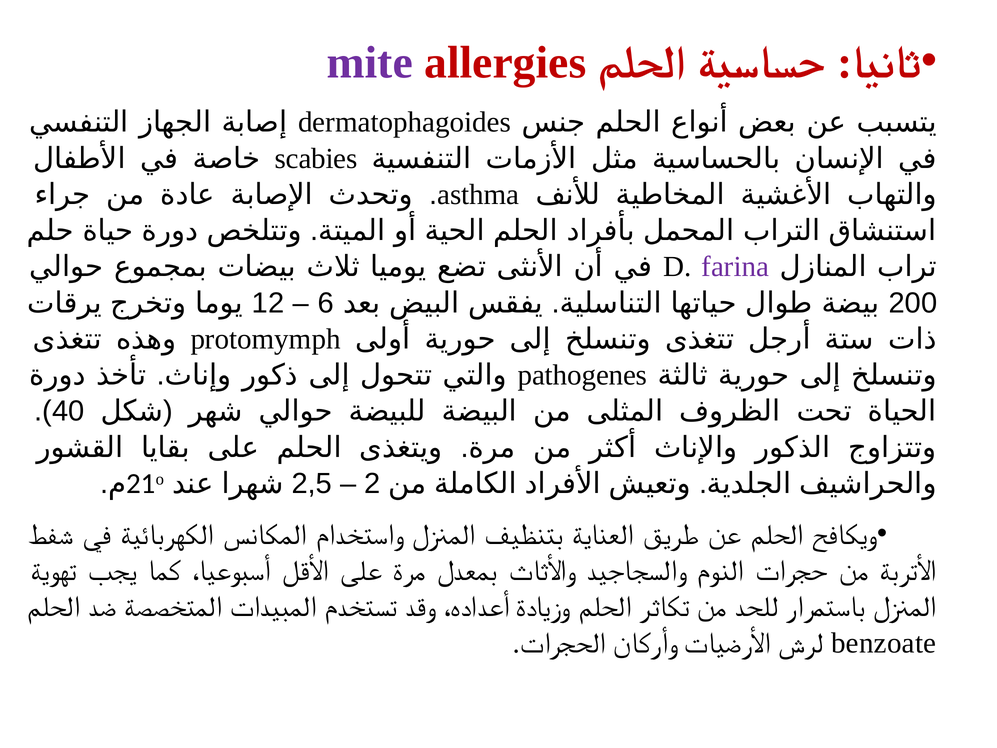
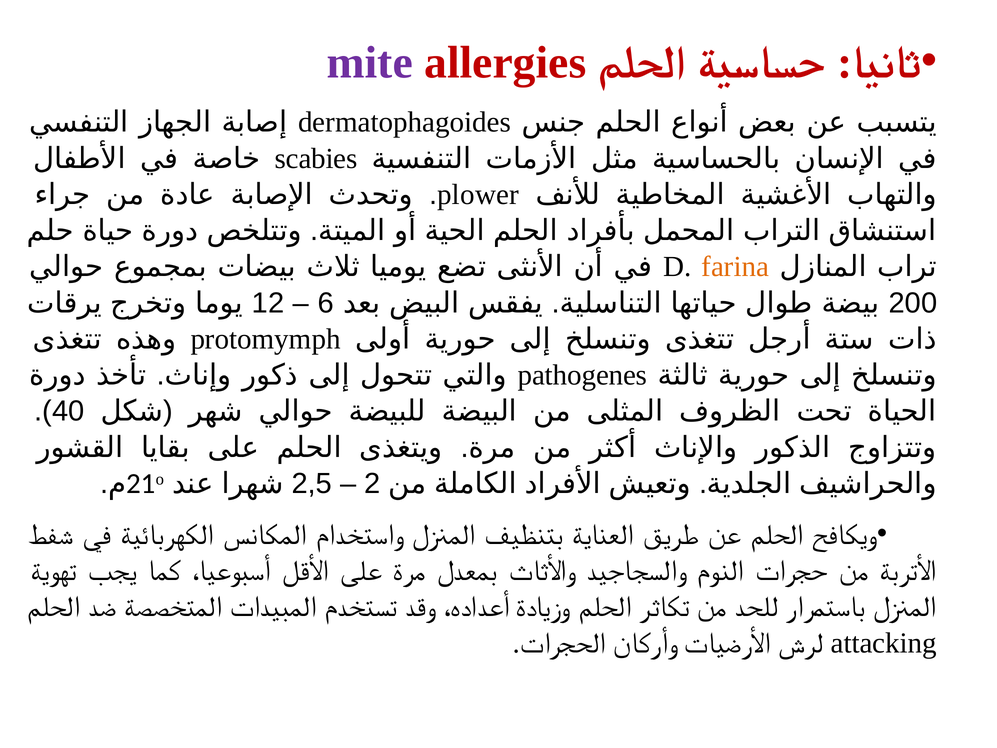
asthma: asthma -> plower (478, 194)
farina colour: purple -> orange (735, 267)
benzoate: benzoate -> attacking (884, 643)
